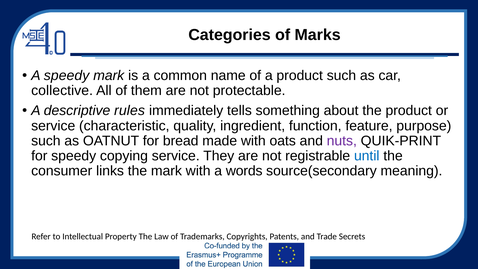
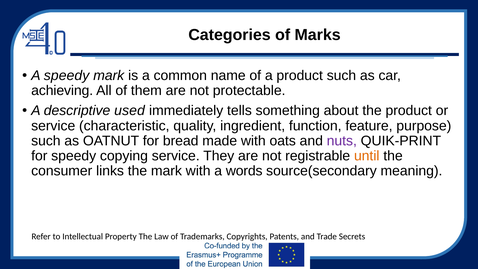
collective: collective -> achieving (62, 91)
rules: rules -> used (130, 111)
until colour: blue -> orange (367, 156)
